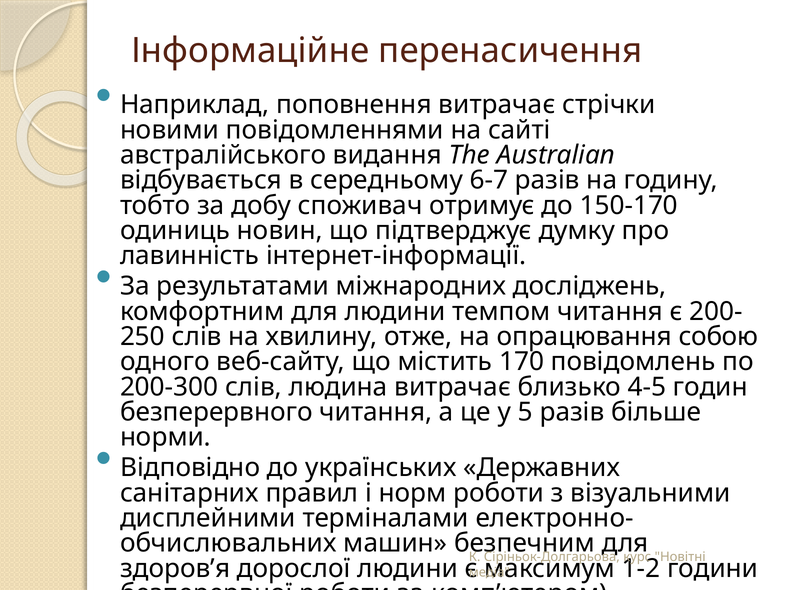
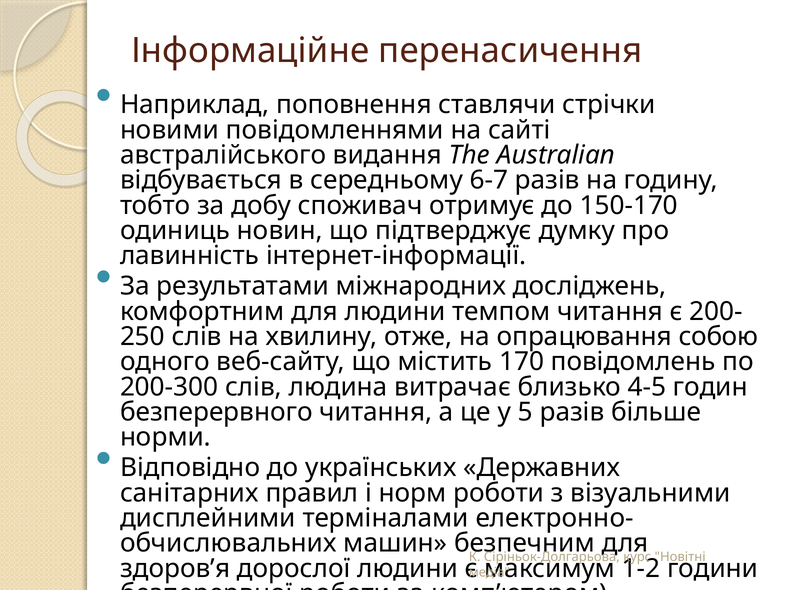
поповнення витрачає: витрачає -> ставлячи (497, 105)
